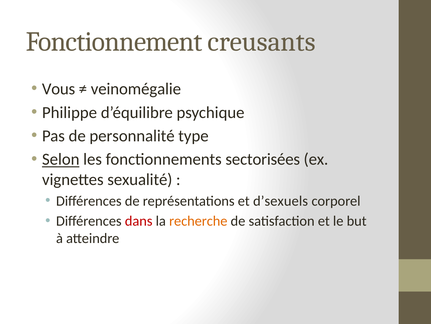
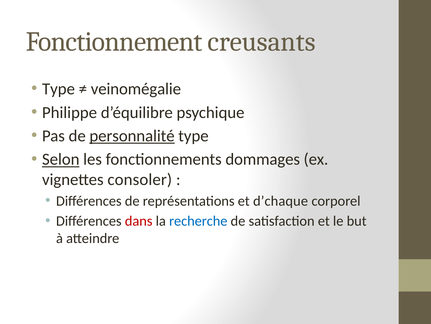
Vous: Vous -> Type (58, 89)
personnalité underline: none -> present (132, 136)
sectorisées: sectorisées -> dommages (263, 159)
sexualité: sexualité -> consoler (140, 179)
d’sexuels: d’sexuels -> d’chaque (281, 201)
recherche colour: orange -> blue (198, 221)
